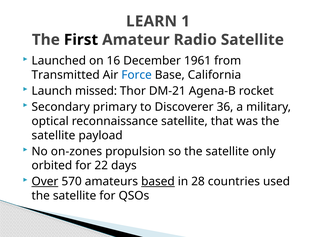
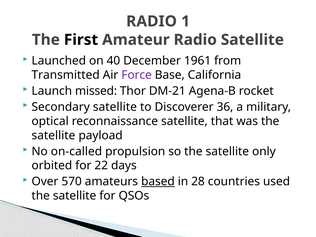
LEARN: LEARN -> RADIO (152, 21)
16: 16 -> 40 (113, 61)
Force colour: blue -> purple (137, 75)
Secondary primary: primary -> satellite (115, 107)
on-zones: on-zones -> on-called (76, 151)
Over underline: present -> none (45, 182)
